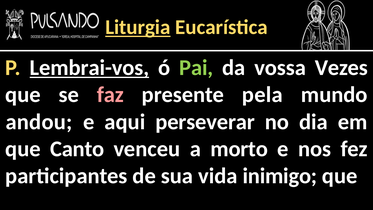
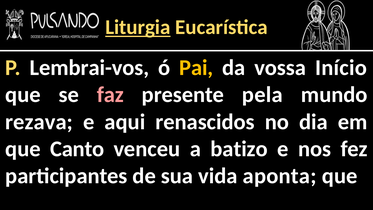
Lembrai-vos underline: present -> none (89, 68)
Pai colour: light green -> yellow (196, 68)
Vezes: Vezes -> Início (341, 68)
andou: andou -> rezava (39, 122)
perseverar: perseverar -> renascidos (205, 122)
morto: morto -> batizo (239, 149)
inimigo: inimigo -> aponta (280, 176)
